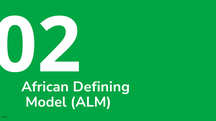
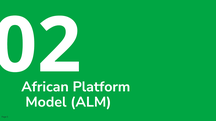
Defining: Defining -> Platform (101, 87)
